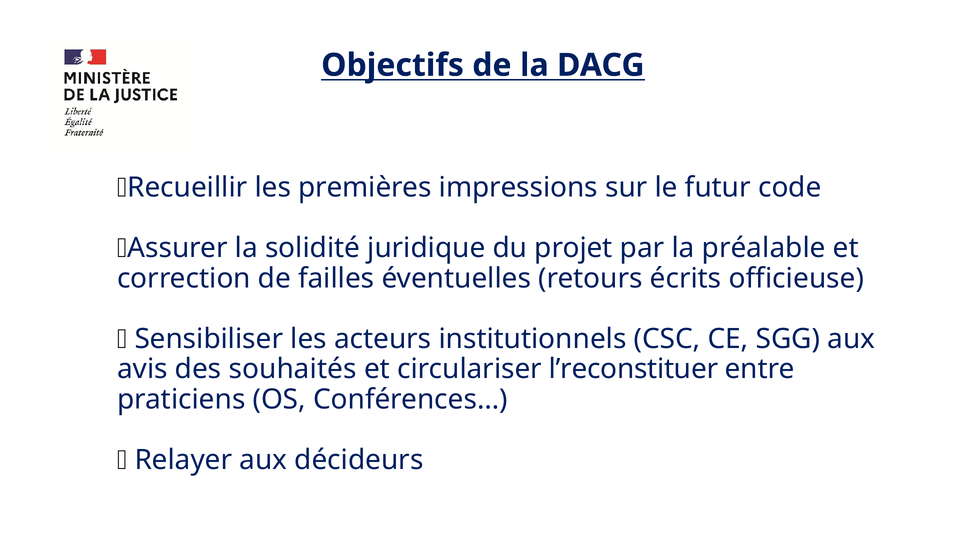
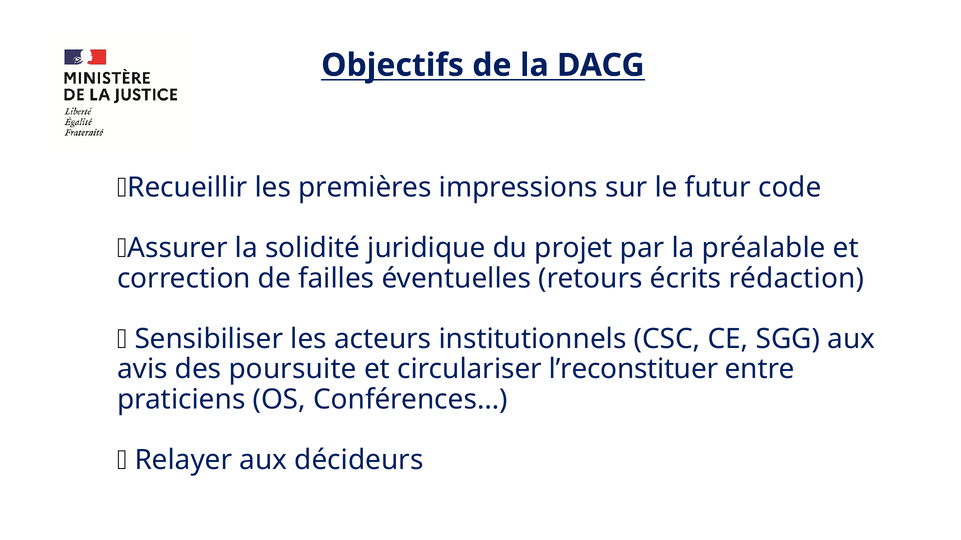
officieuse: officieuse -> rédaction (796, 279)
souhaités: souhaités -> poursuite (293, 369)
